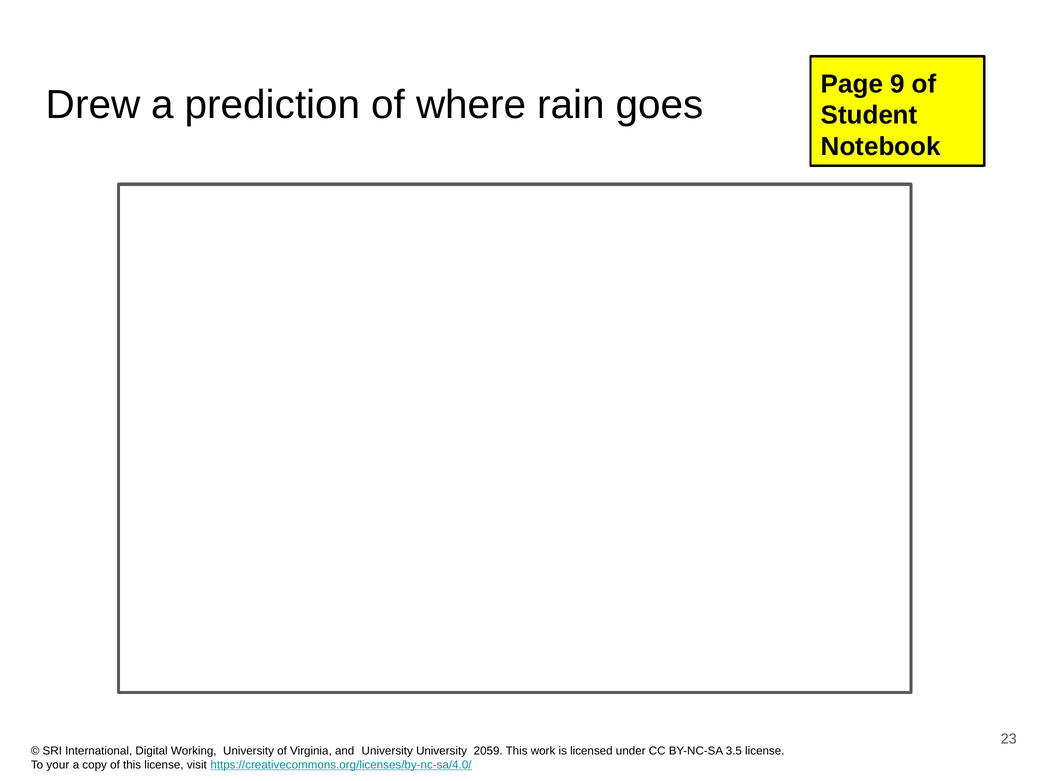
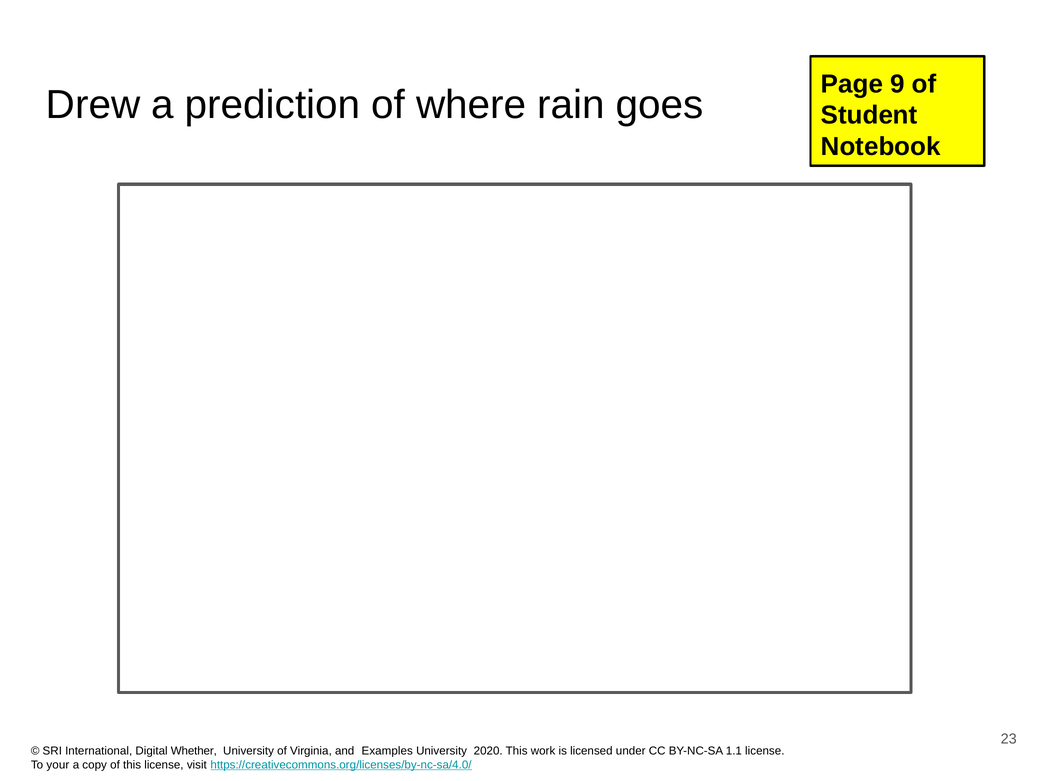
Working: Working -> Whether (194, 751)
and University: University -> Examples (387, 751)
2059: 2059 -> 2020 (488, 751)
3.5: 3.5 -> 1.1 (734, 751)
